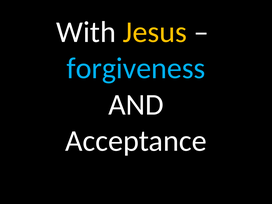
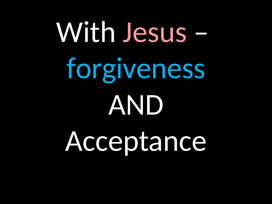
Jesus colour: yellow -> pink (155, 32)
